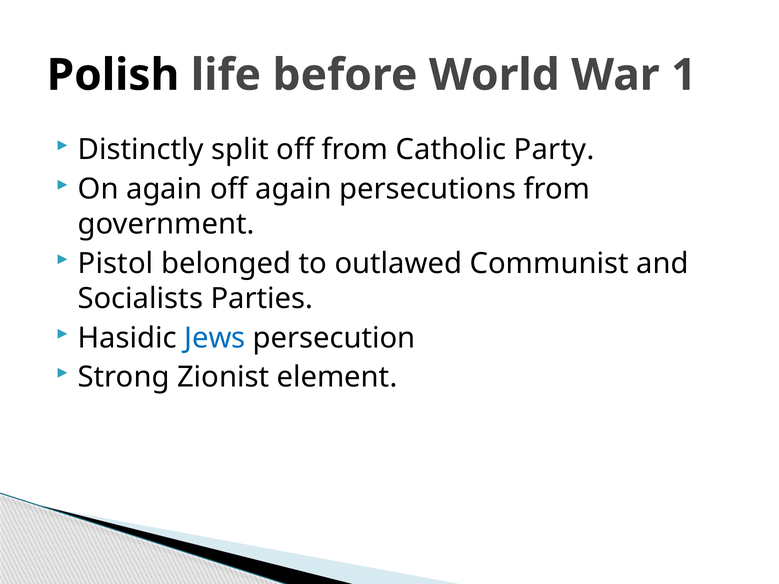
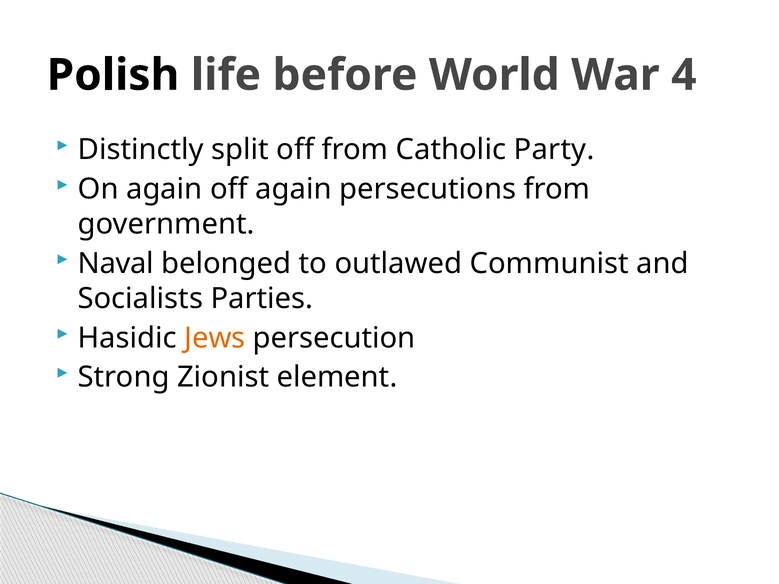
1: 1 -> 4 (684, 75)
Pistol: Pistol -> Naval (116, 264)
Jews colour: blue -> orange (215, 338)
